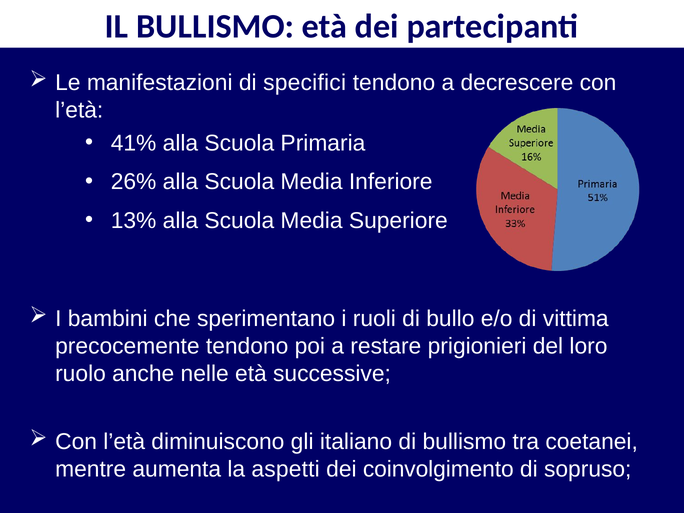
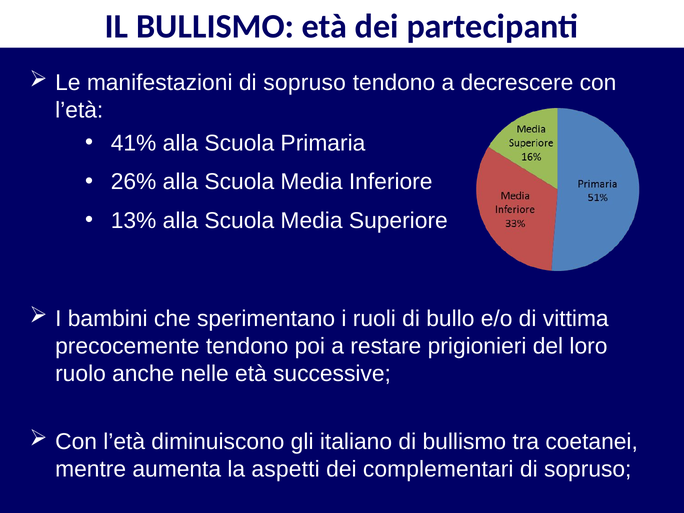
manifestazioni di specifici: specifici -> sopruso (305, 83)
coinvolgimento: coinvolgimento -> complementari (438, 469)
